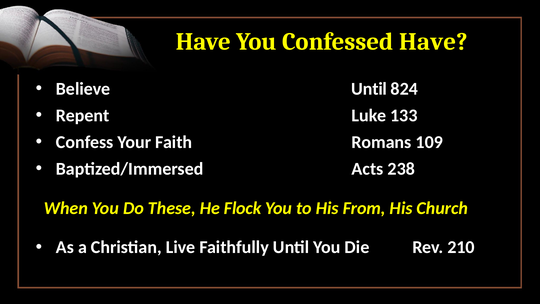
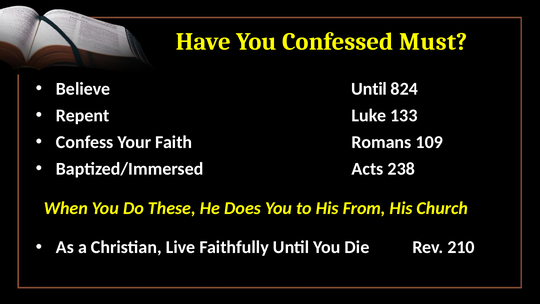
Confessed Have: Have -> Must (433, 42)
Flock: Flock -> Does (243, 208)
